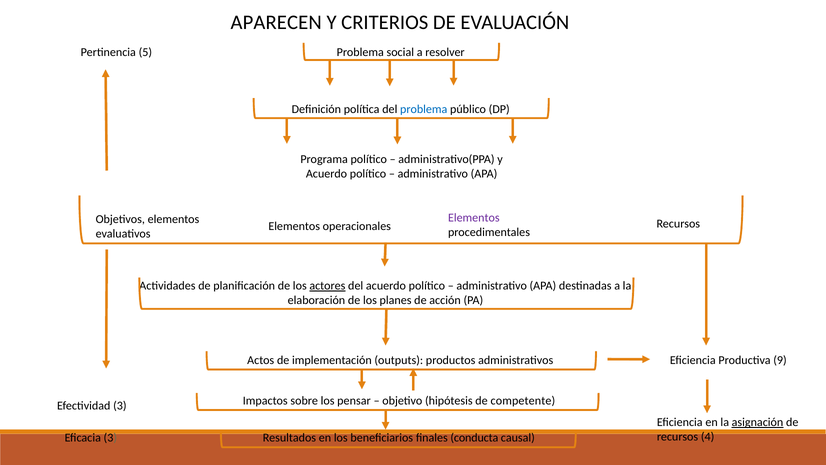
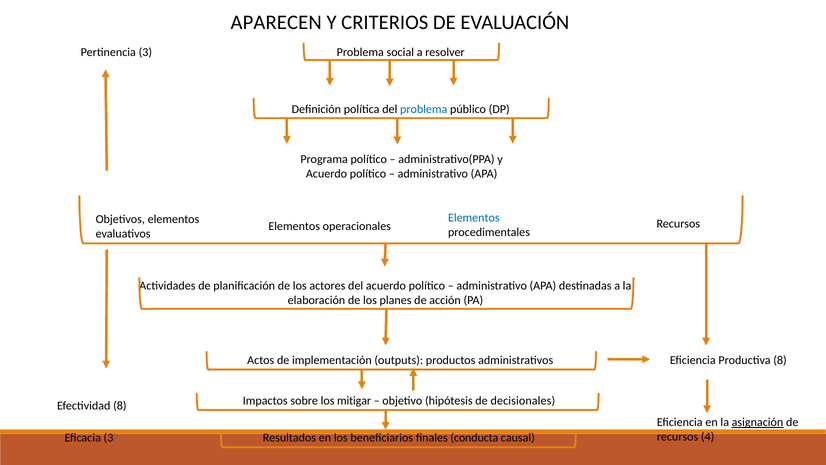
Pertinencia 5: 5 -> 3 (145, 52)
Elementos colour: purple -> blue (474, 218)
actores underline: present -> none (327, 286)
Productiva 9: 9 -> 8 (780, 360)
pensar: pensar -> mitigar (354, 401)
competente: competente -> decisionales (523, 401)
Efectividad 3: 3 -> 8 (120, 405)
